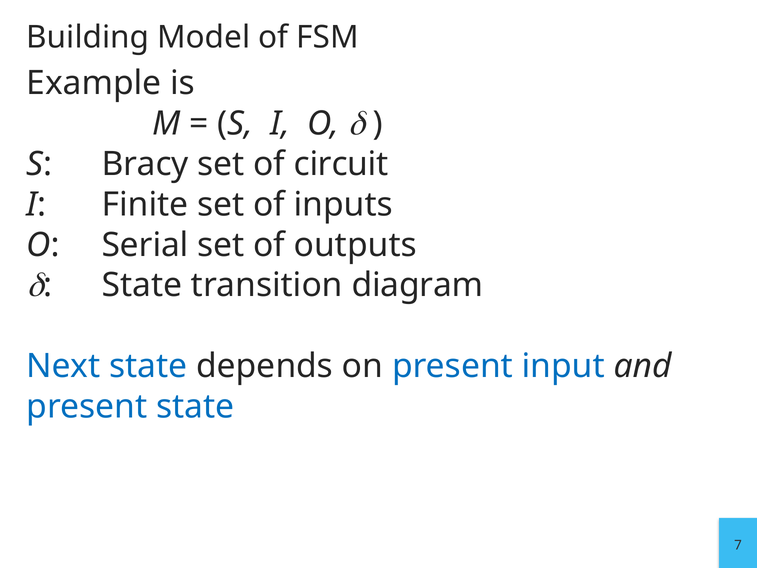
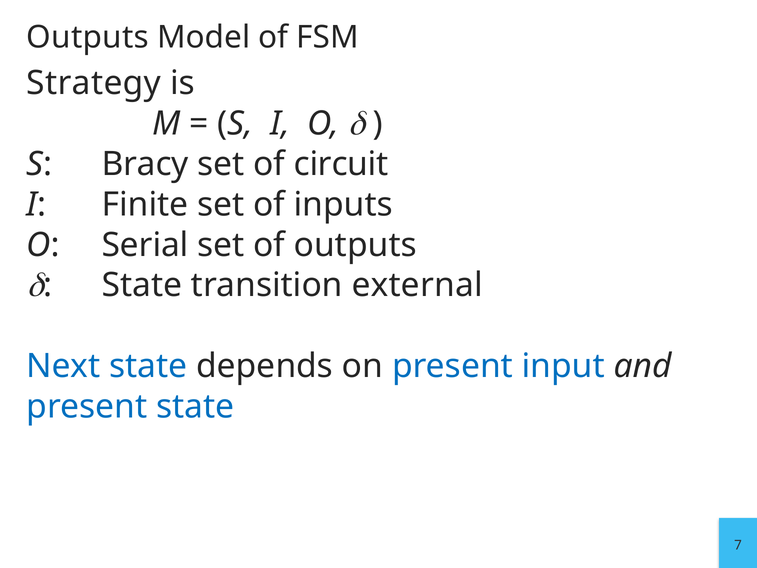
Building: Building -> Outputs (88, 37)
Example: Example -> Strategy (94, 83)
diagram: diagram -> external (417, 285)
